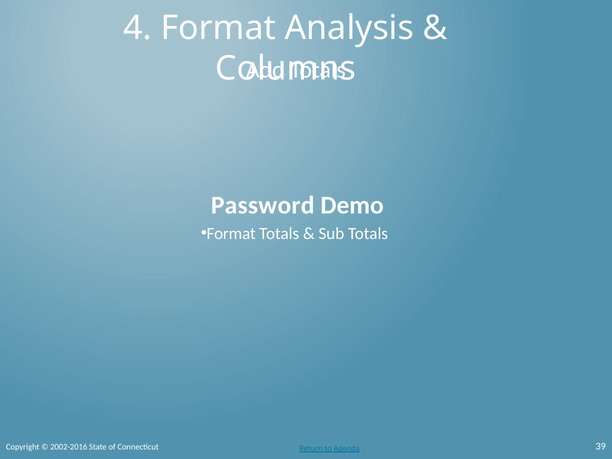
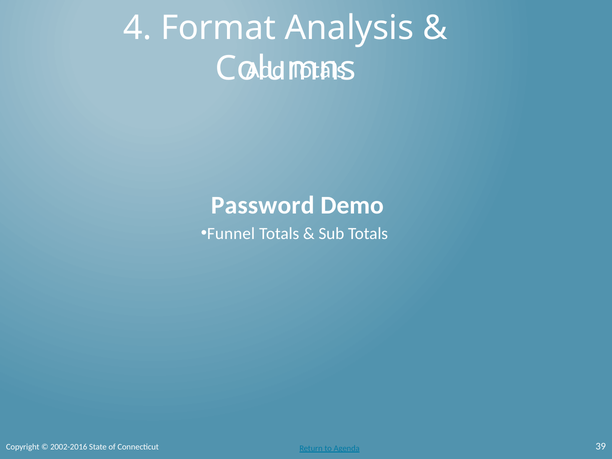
Format: Format -> Funnel (231, 234)
